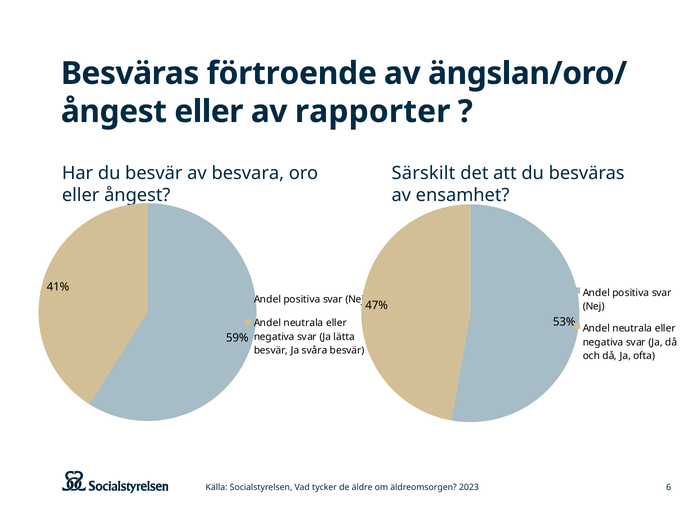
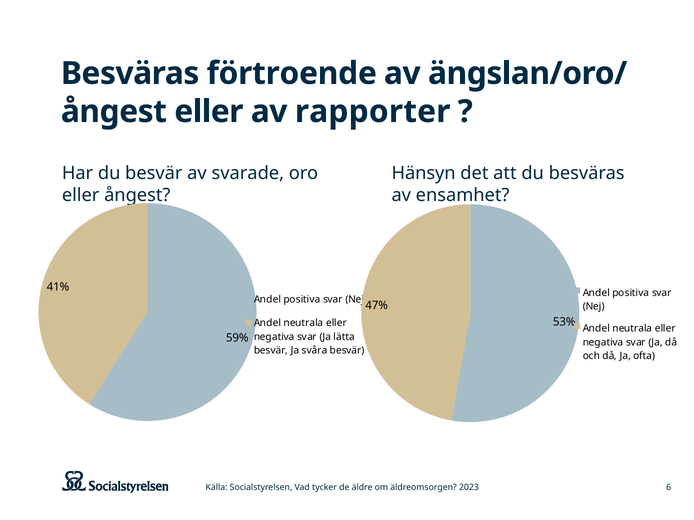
besvara: besvara -> svarade (248, 173)
Särskilt: Särskilt -> Hänsyn (424, 173)
